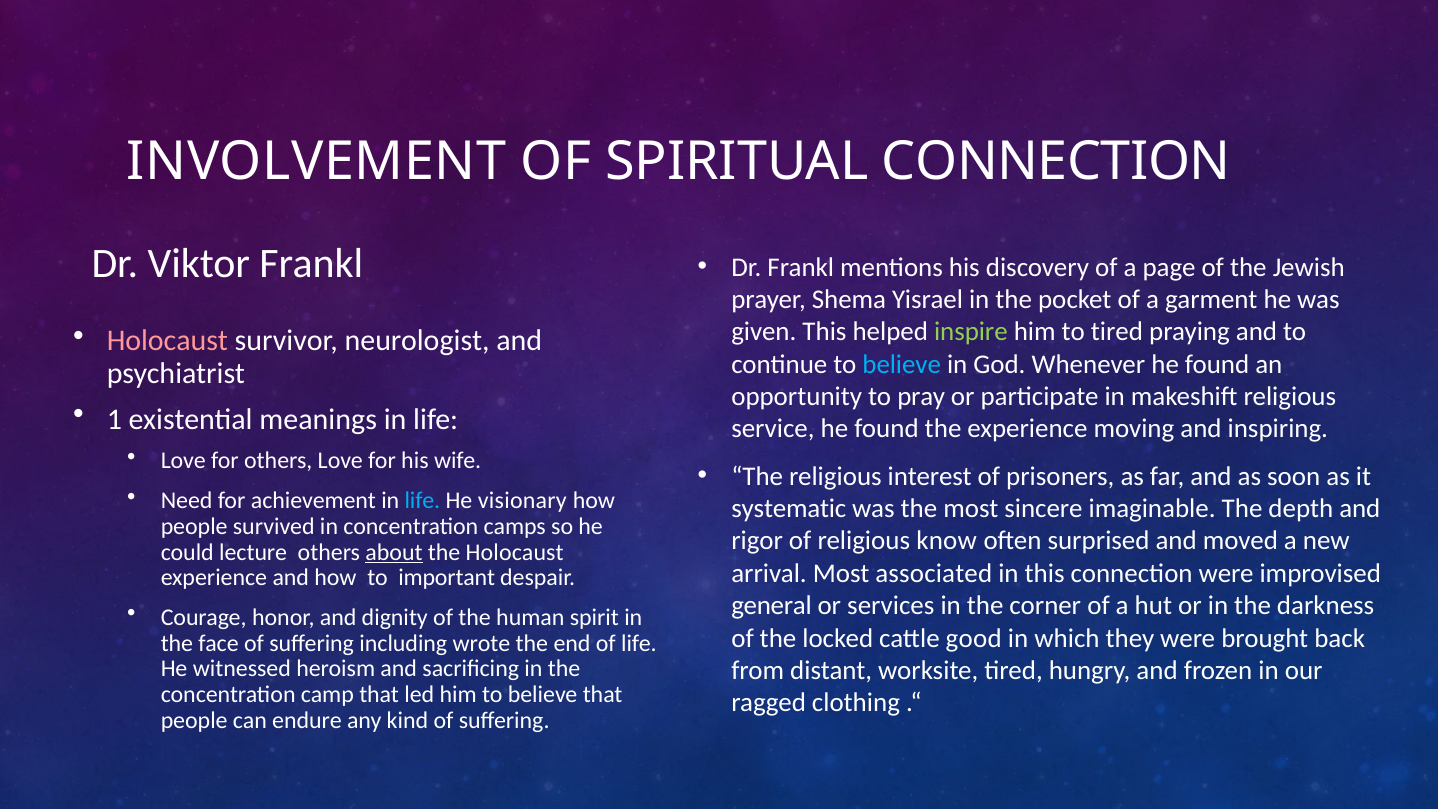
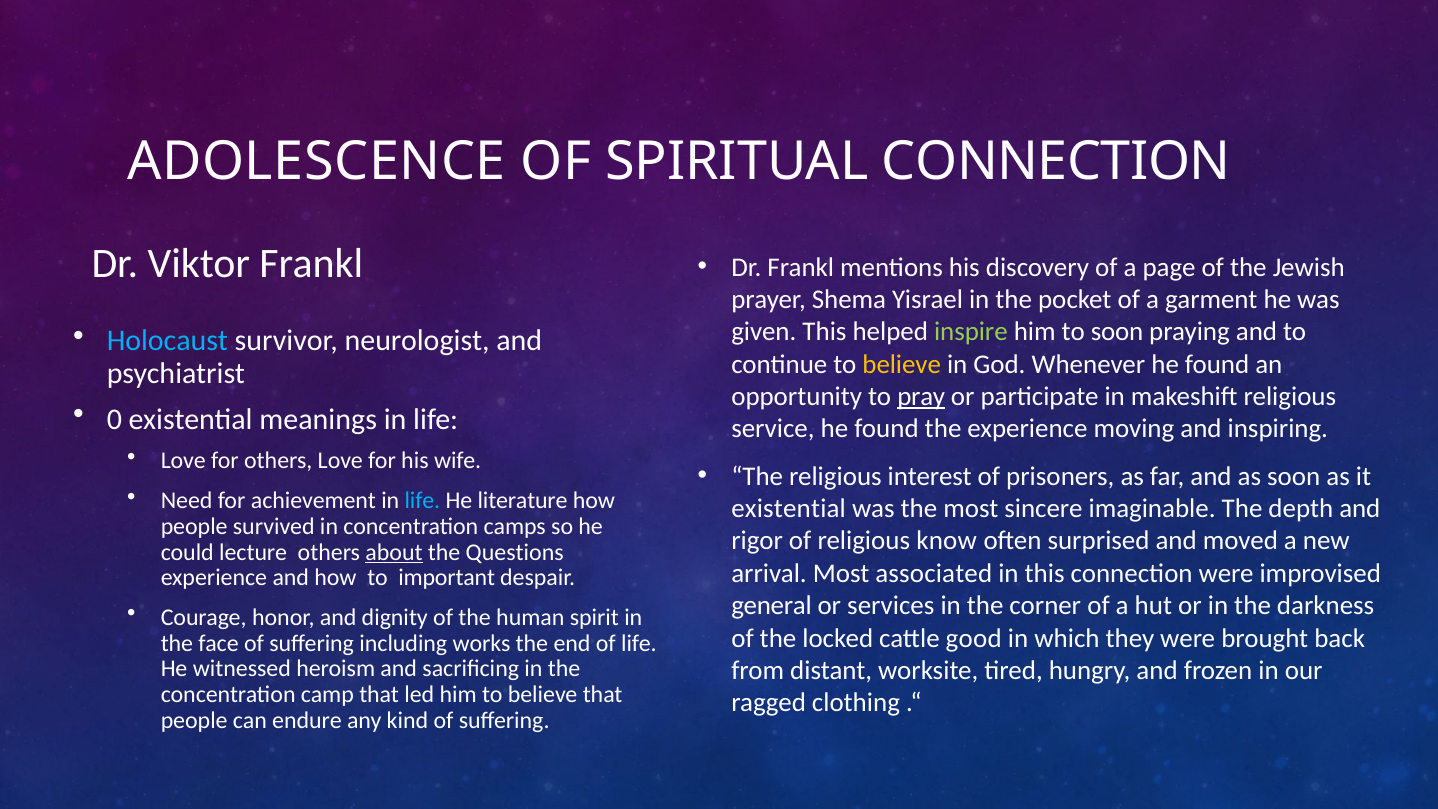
INVOLVEMENT: INVOLVEMENT -> ADOLESCENCE (317, 162)
to tired: tired -> soon (1117, 332)
Holocaust colour: pink -> light blue (167, 341)
believe colour: light blue -> yellow (902, 364)
pray underline: none -> present (921, 397)
1: 1 -> 0 (114, 419)
visionary: visionary -> literature (523, 500)
systematic: systematic -> existential (789, 509)
the Holocaust: Holocaust -> Questions (515, 552)
wrote: wrote -> works (482, 643)
